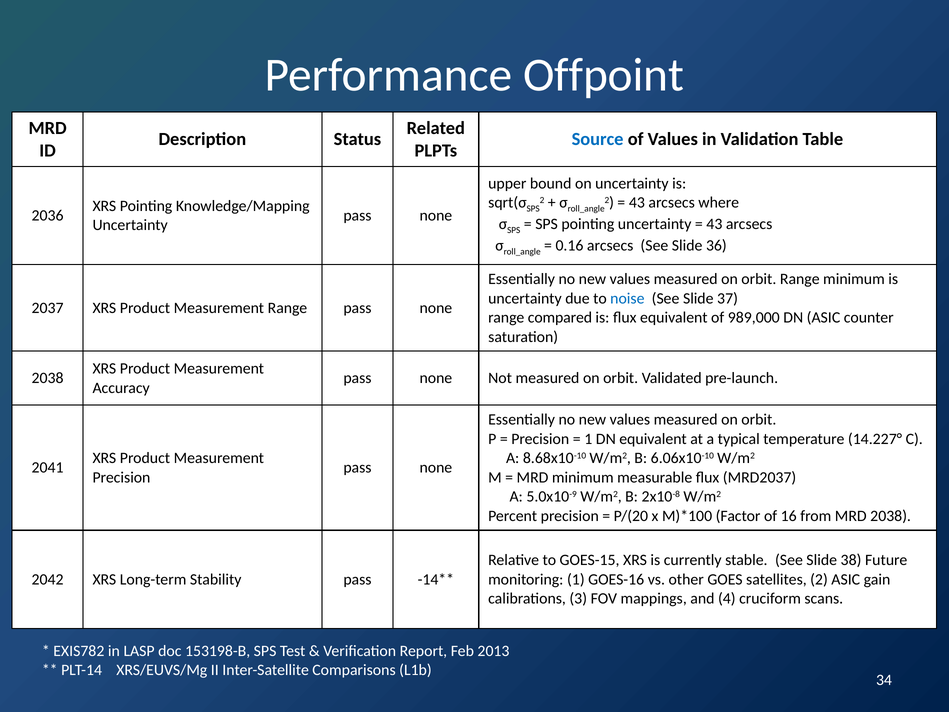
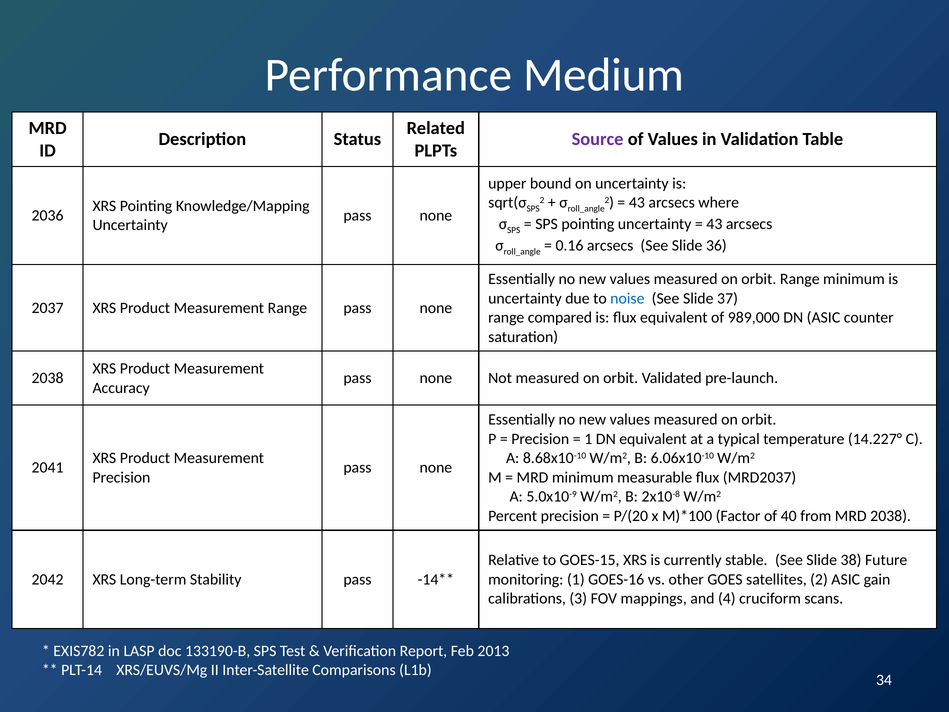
Offpoint: Offpoint -> Medium (604, 75)
Source colour: blue -> purple (598, 139)
16: 16 -> 40 (789, 516)
153198-B: 153198-B -> 133190-B (218, 651)
